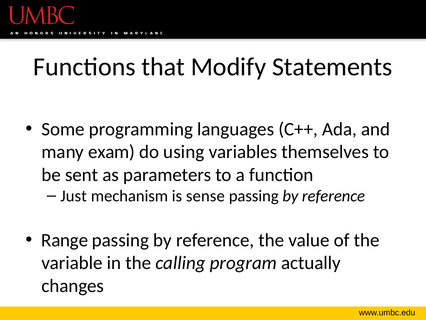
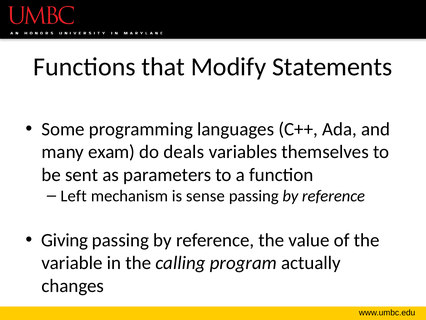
using: using -> deals (184, 152)
Just: Just -> Left (74, 196)
Range: Range -> Giving (65, 240)
